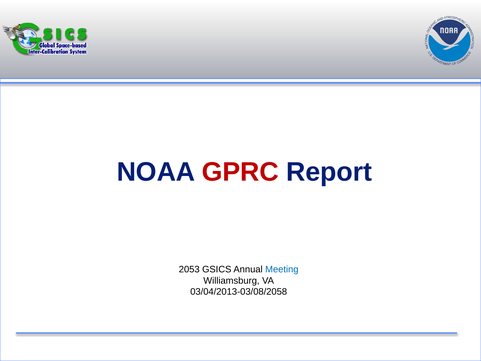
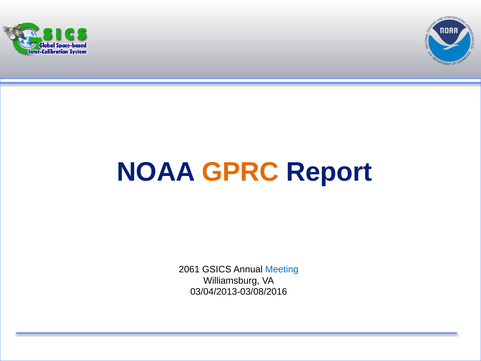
GPRC colour: red -> orange (240, 172)
2053: 2053 -> 2061 (189, 269)
03/04/2013-03/08/2058: 03/04/2013-03/08/2058 -> 03/04/2013-03/08/2016 (239, 292)
